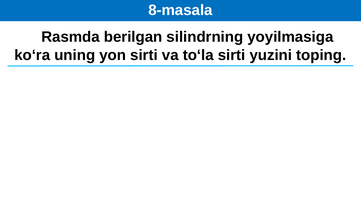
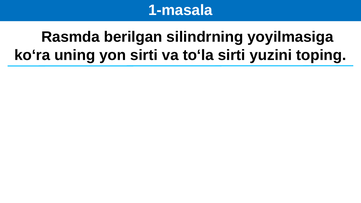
8-masala: 8-masala -> 1-masala (180, 10)
